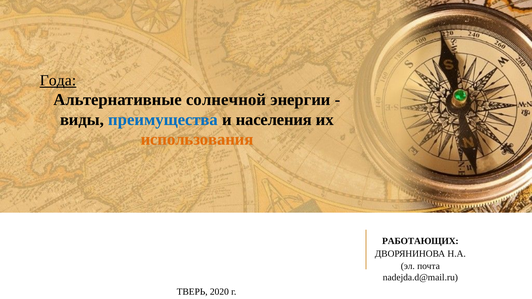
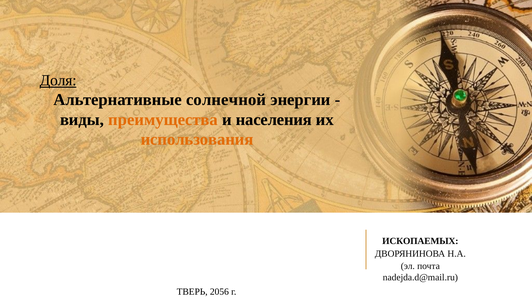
Года: Года -> Доля (58, 80)
преимущества colour: blue -> orange (163, 120)
РАБОТАЮЩИХ: РАБОТАЮЩИХ -> ИСКОПАЕМЫХ (420, 241)
2020: 2020 -> 2056 (219, 292)
